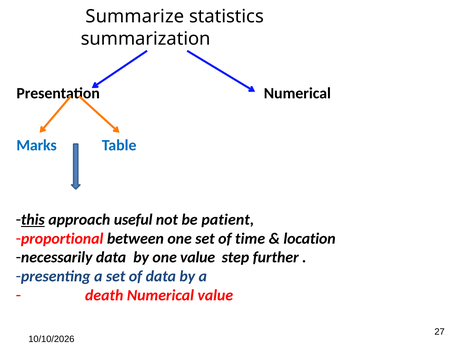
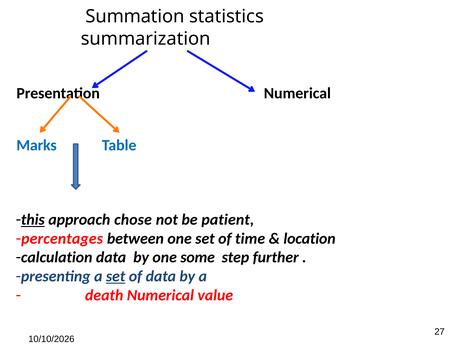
Summarize: Summarize -> Summation (135, 17)
useful: useful -> chose (133, 219)
proportional: proportional -> percentages (62, 238)
necessarily: necessarily -> calculation (57, 257)
one value: value -> some (198, 257)
set underline: none -> present (116, 276)
